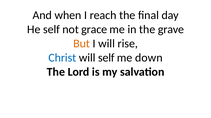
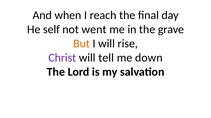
grace: grace -> went (94, 30)
Christ colour: blue -> purple (62, 58)
will self: self -> tell (106, 58)
